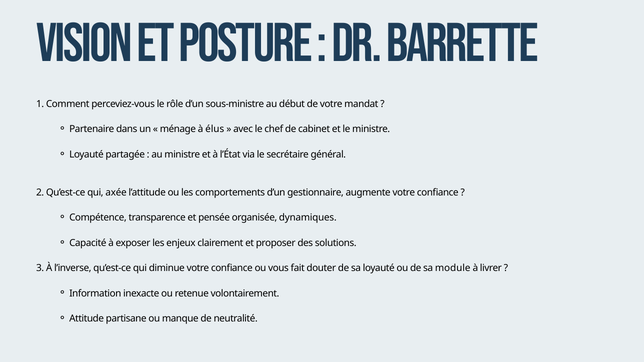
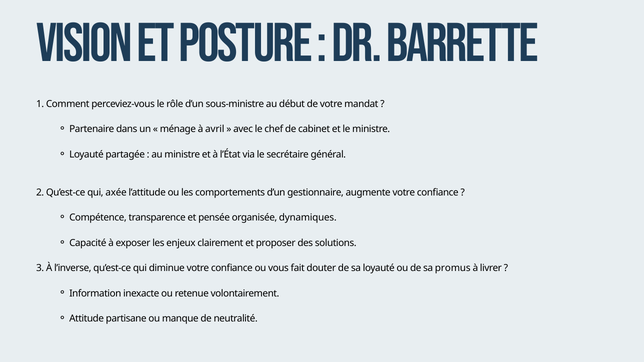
élus: élus -> avril (215, 129)
module: module -> promus (453, 268)
